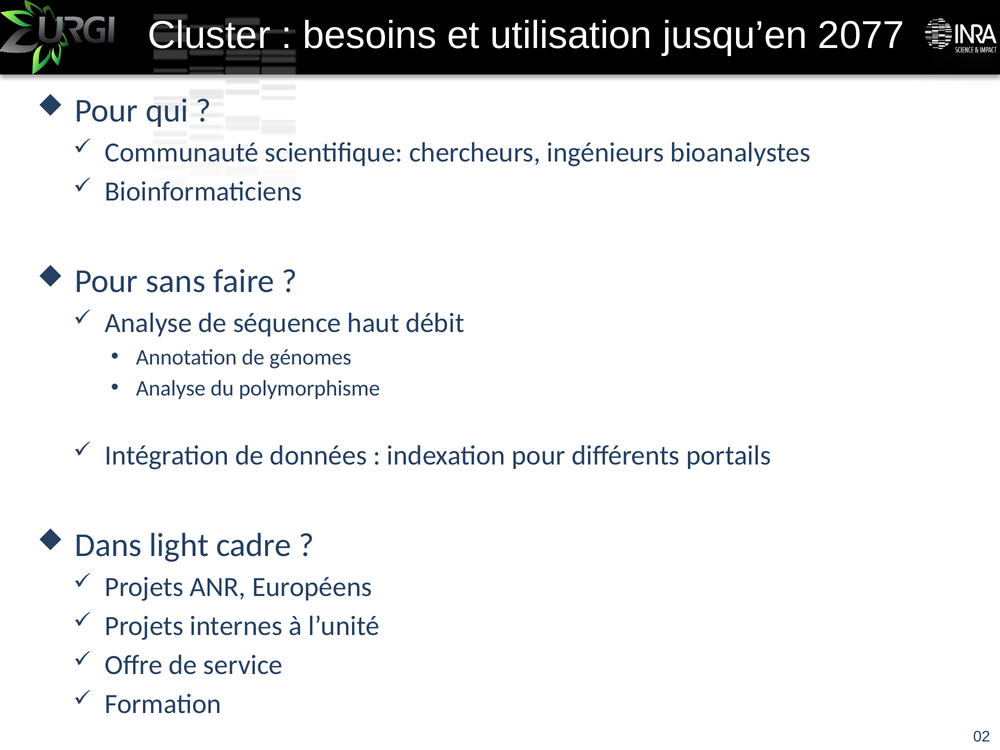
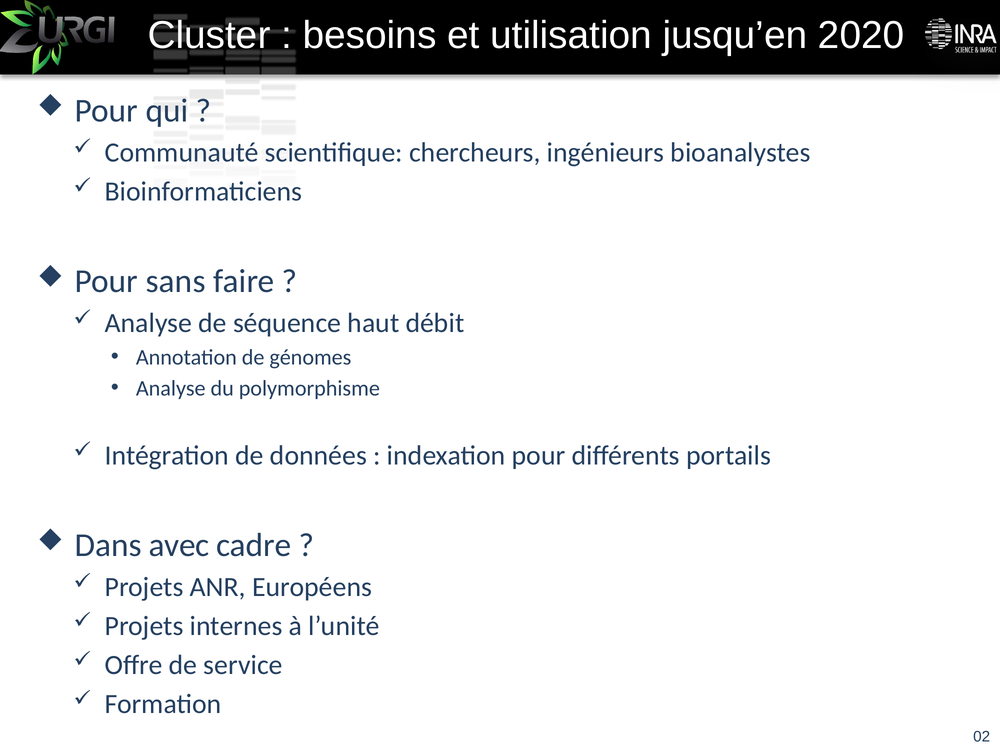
2077: 2077 -> 2020 (861, 36)
light: light -> avec (179, 545)
